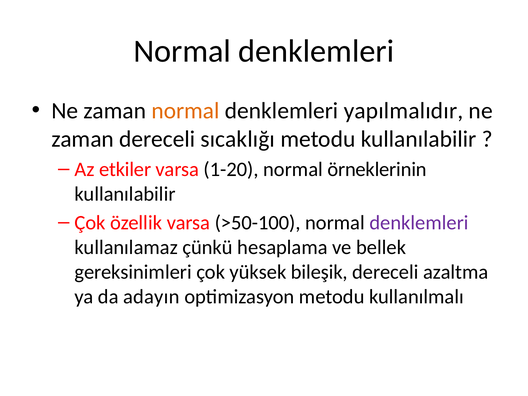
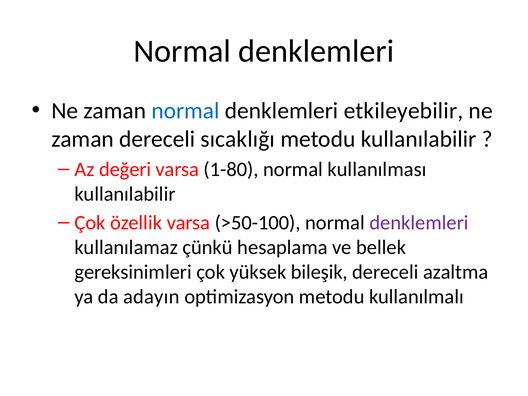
normal colour: orange -> blue (185, 111)
yapılmalıdır: yapılmalıdır -> etkileyebilir (403, 111)
etkiler: etkiler -> değeri (125, 169)
1-20: 1-20 -> 1-80 (231, 169)
örneklerinin: örneklerinin -> kullanılması (377, 169)
